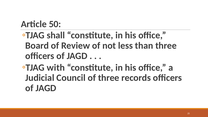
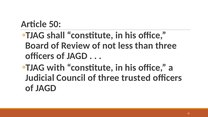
records: records -> trusted (136, 78)
